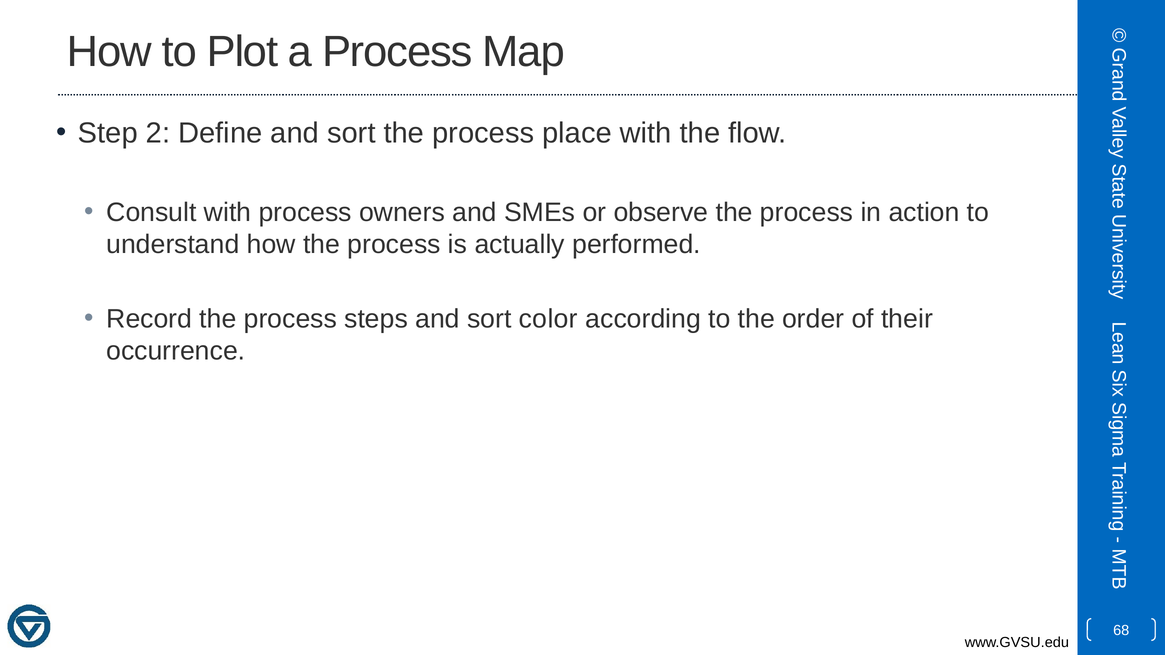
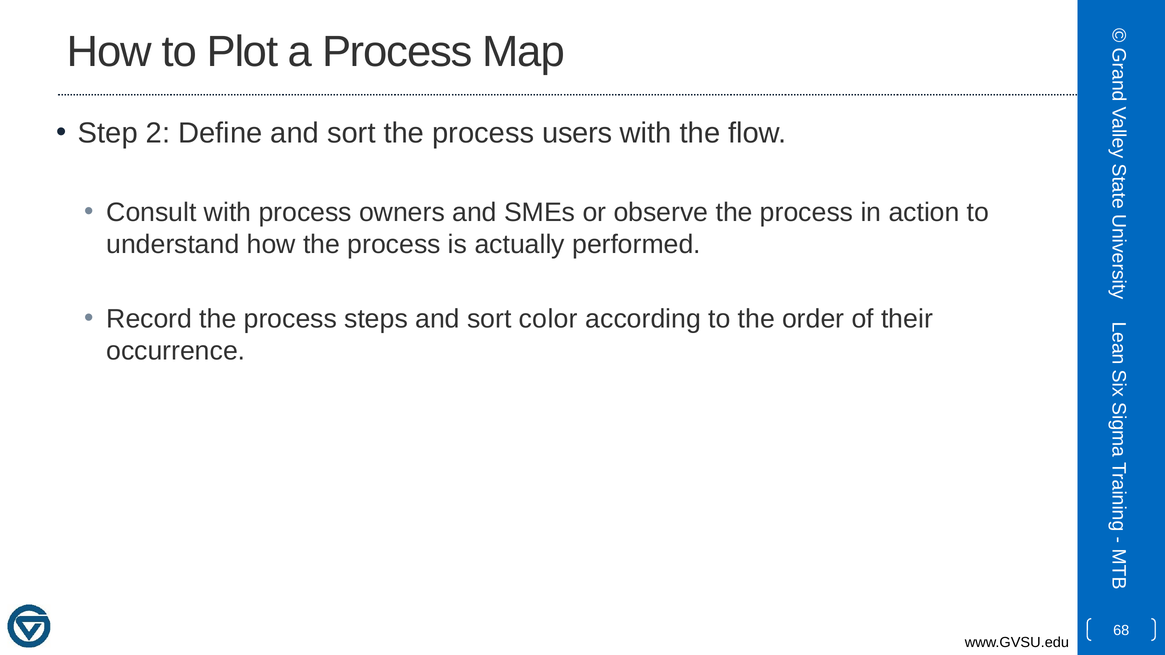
place: place -> users (577, 133)
